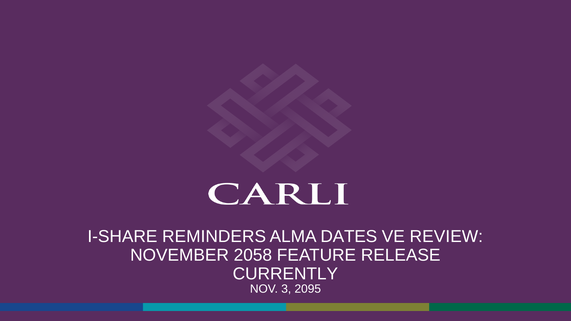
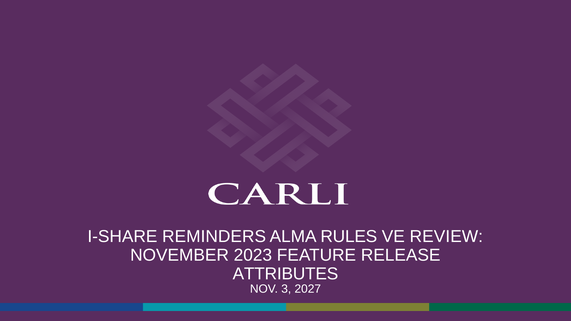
DATES: DATES -> RULES (349, 237)
2058: 2058 -> 2023 (253, 255)
CURRENTLY: CURRENTLY -> ATTRIBUTES (285, 274)
2095: 2095 -> 2027 (308, 289)
